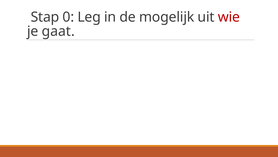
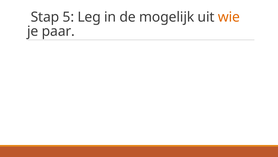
0: 0 -> 5 (68, 17)
wie colour: red -> orange (229, 17)
gaat: gaat -> paar (58, 31)
